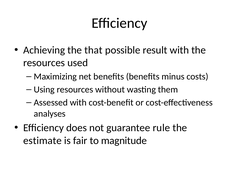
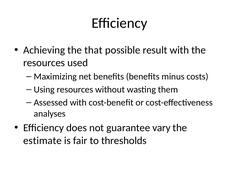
rule: rule -> vary (161, 128)
magnitude: magnitude -> thresholds (124, 141)
